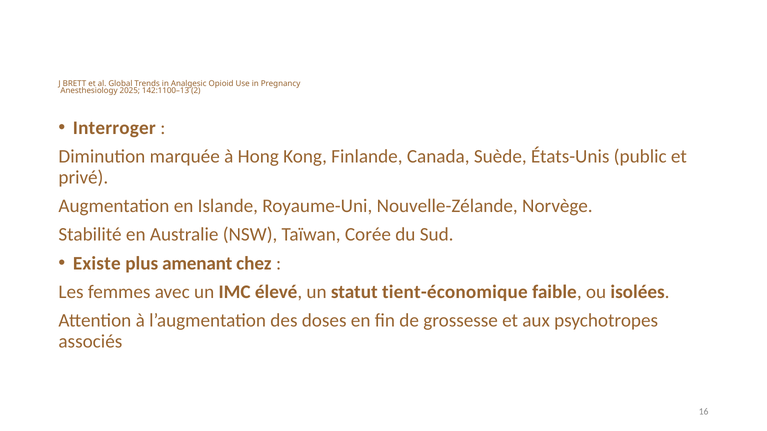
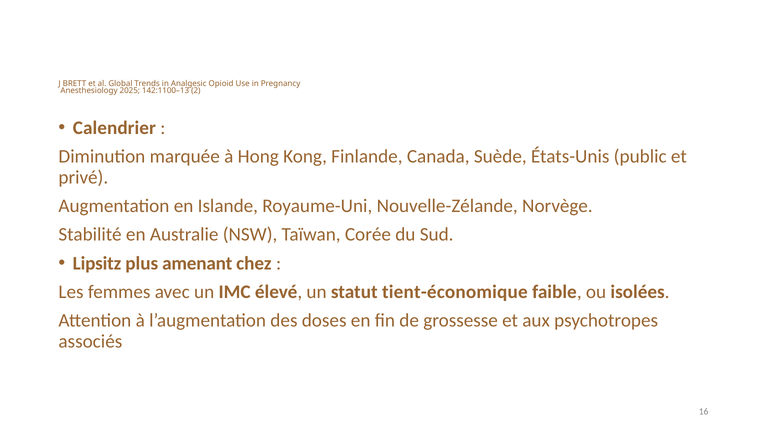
Interroger: Interroger -> Calendrier (114, 128)
Existe: Existe -> Lipsitz (97, 263)
